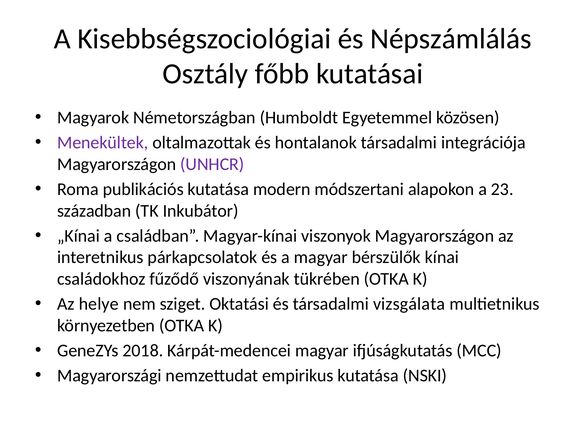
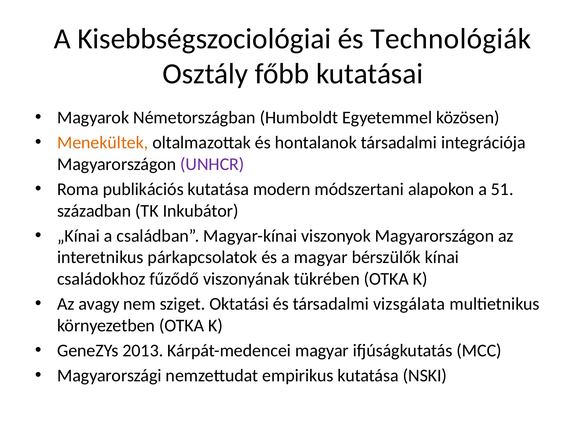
Népszámlálás: Népszámlálás -> Technológiák (451, 39)
Menekültek colour: purple -> orange (103, 143)
23: 23 -> 51 (502, 189)
helye: helye -> avagy (99, 304)
2018: 2018 -> 2013 (143, 350)
